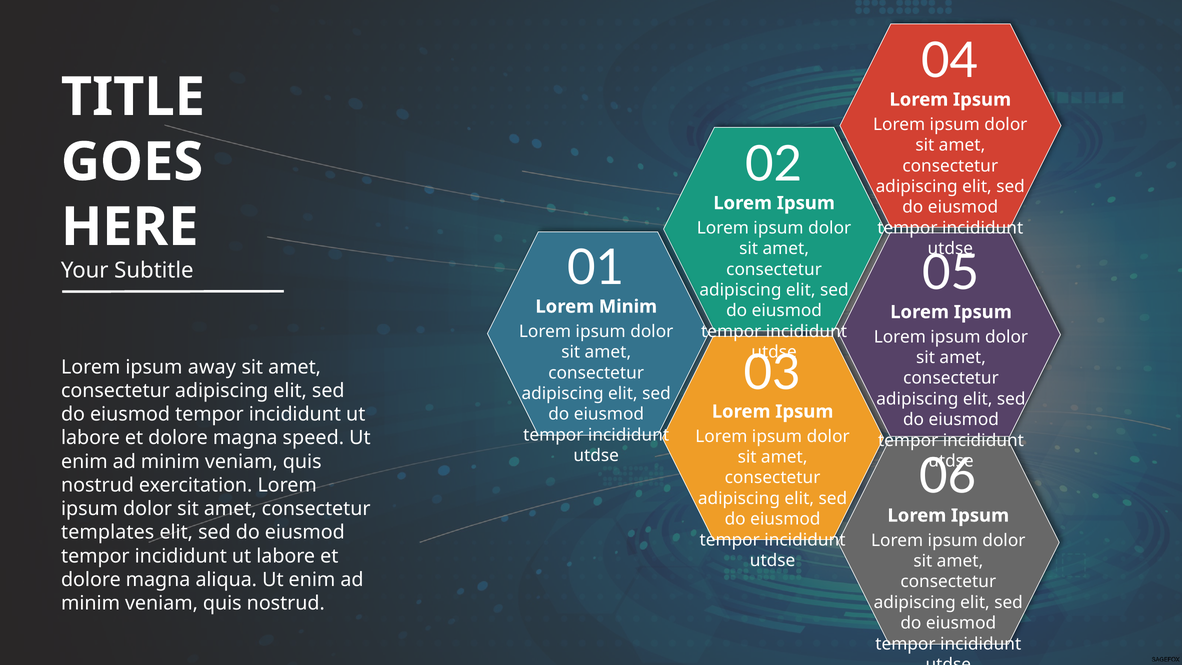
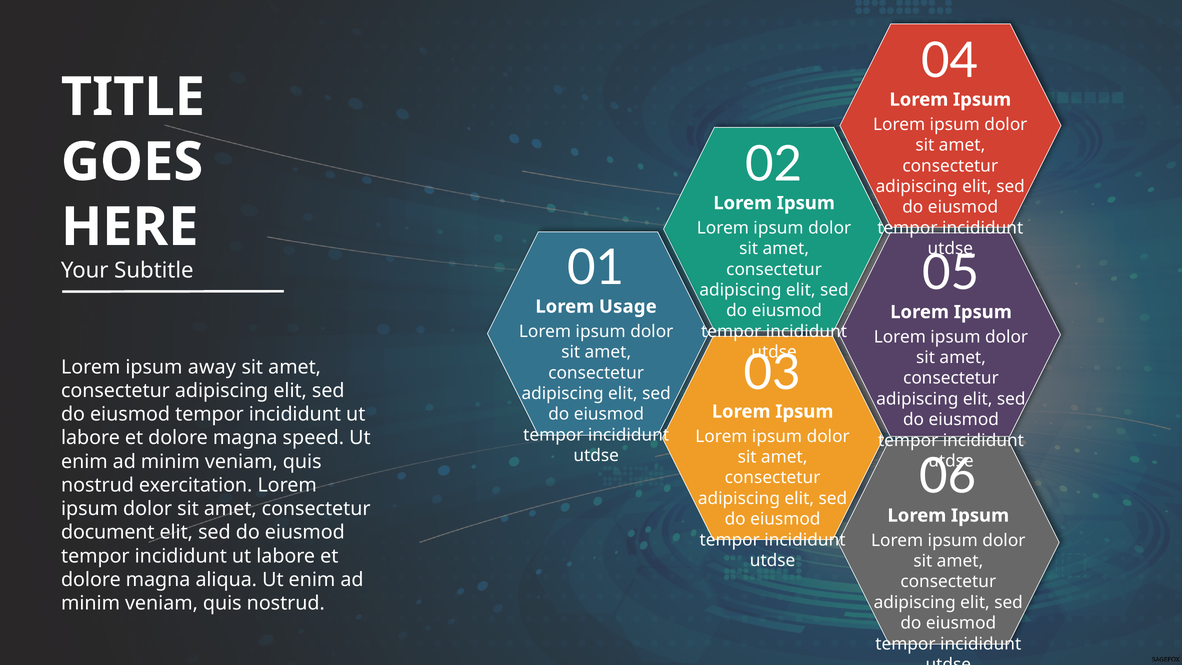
Lorem Minim: Minim -> Usage (628, 307)
templates: templates -> document (108, 532)
